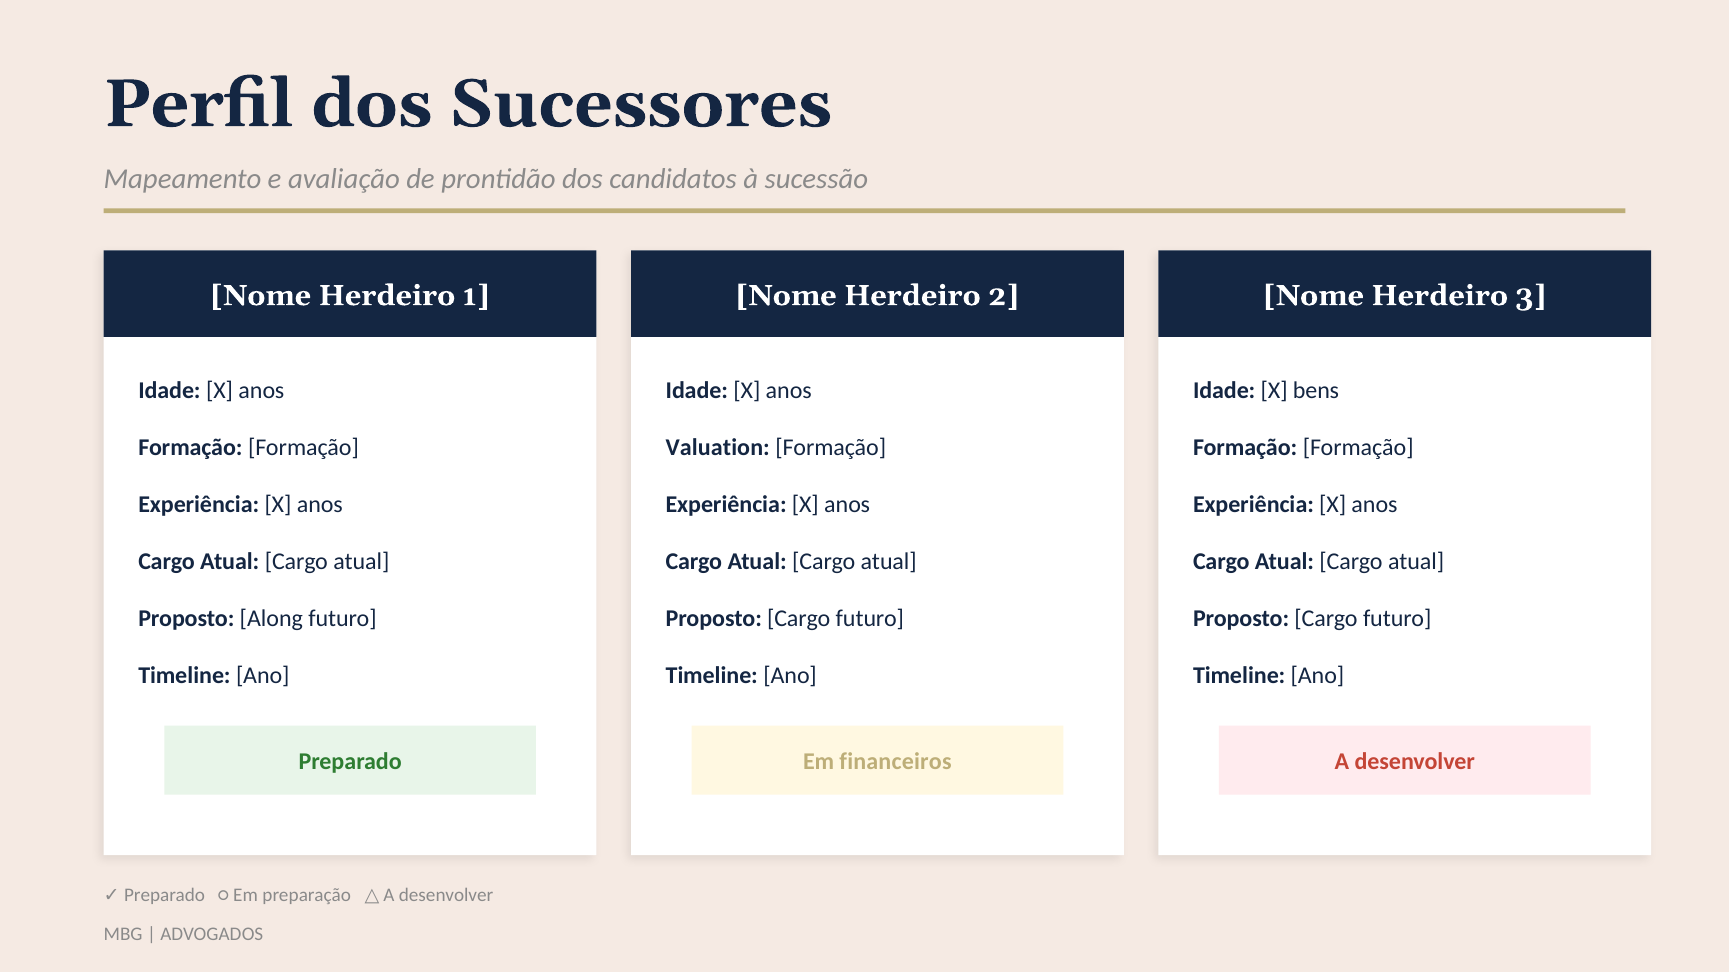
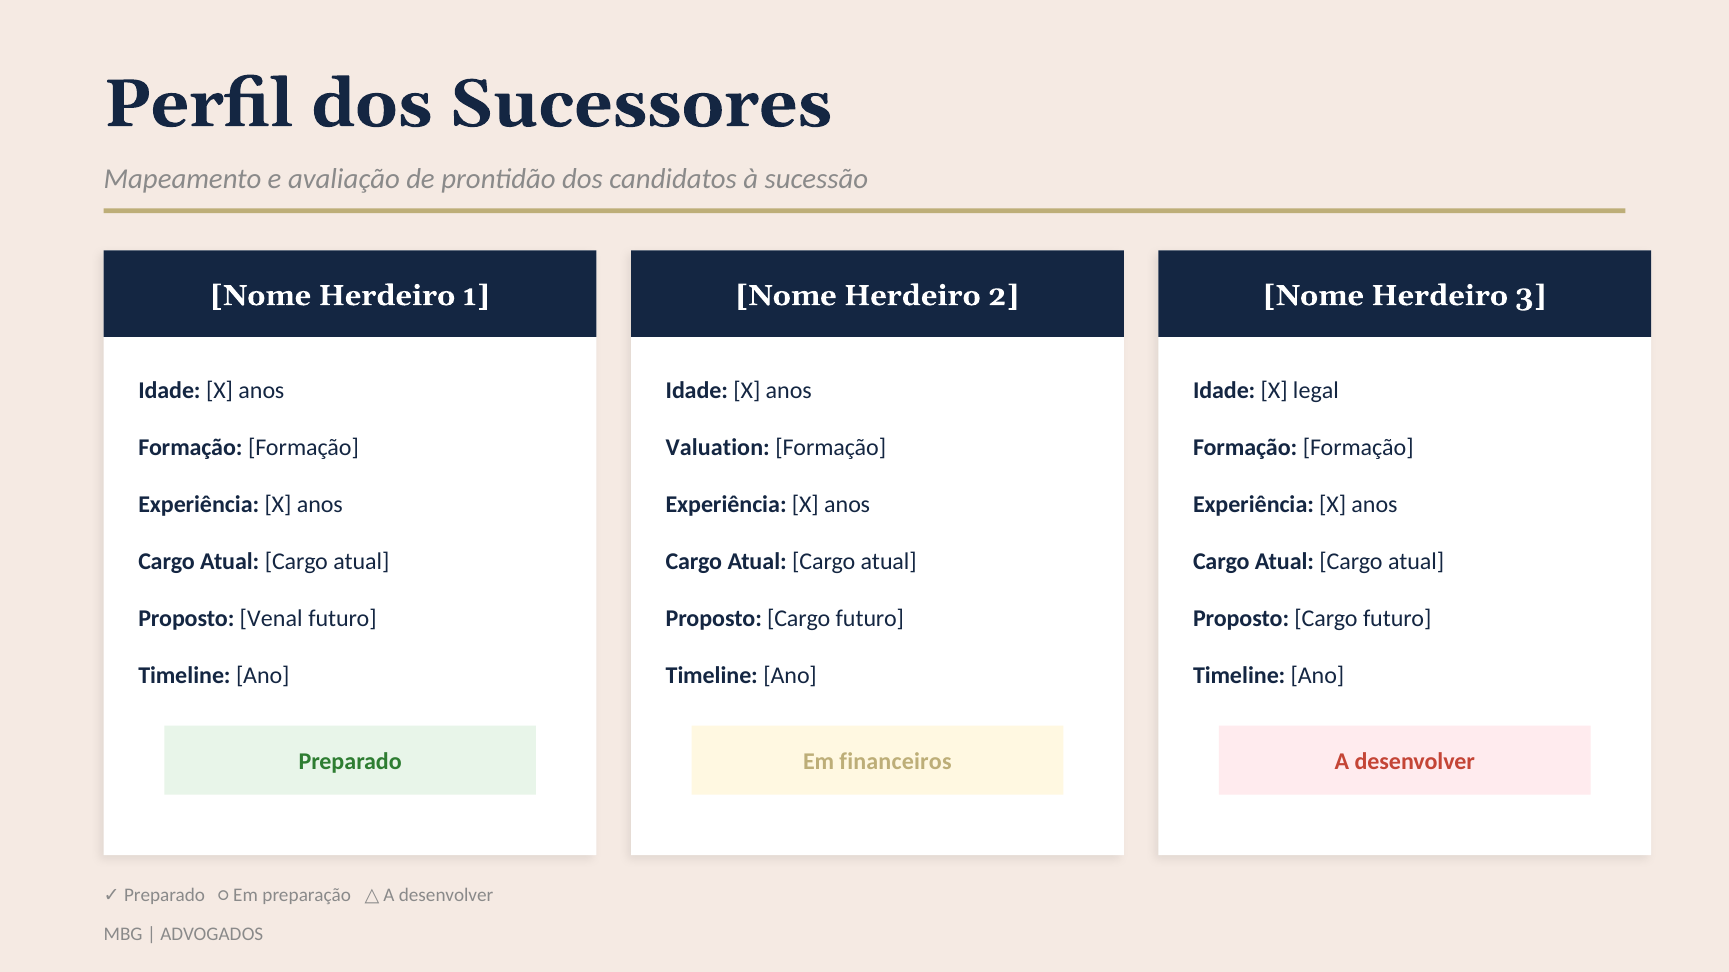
bens: bens -> legal (1316, 391)
Along: Along -> Venal (271, 619)
